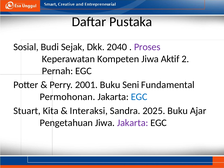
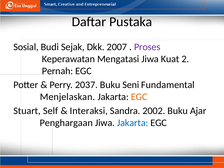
2040: 2040 -> 2007 (117, 47)
Kompeten: Kompeten -> Mengatasi (118, 59)
Aktif: Aktif -> Kuat (170, 59)
2001: 2001 -> 2037 (86, 85)
Permohonan: Permohonan -> Menjelaskan (67, 97)
EGC colour: blue -> orange (139, 97)
Kita: Kita -> Self (51, 111)
2025: 2025 -> 2002 (154, 111)
Pengetahuan: Pengetahuan -> Penghargaan (66, 123)
Jakarta colour: purple -> blue (133, 123)
